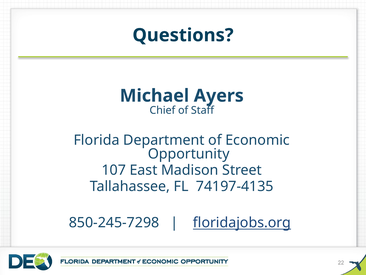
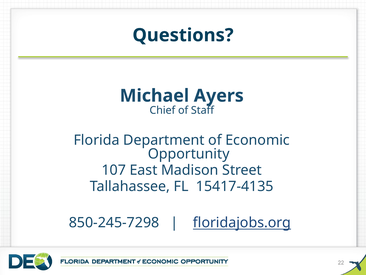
74197-4135: 74197-4135 -> 15417-4135 (235, 186)
